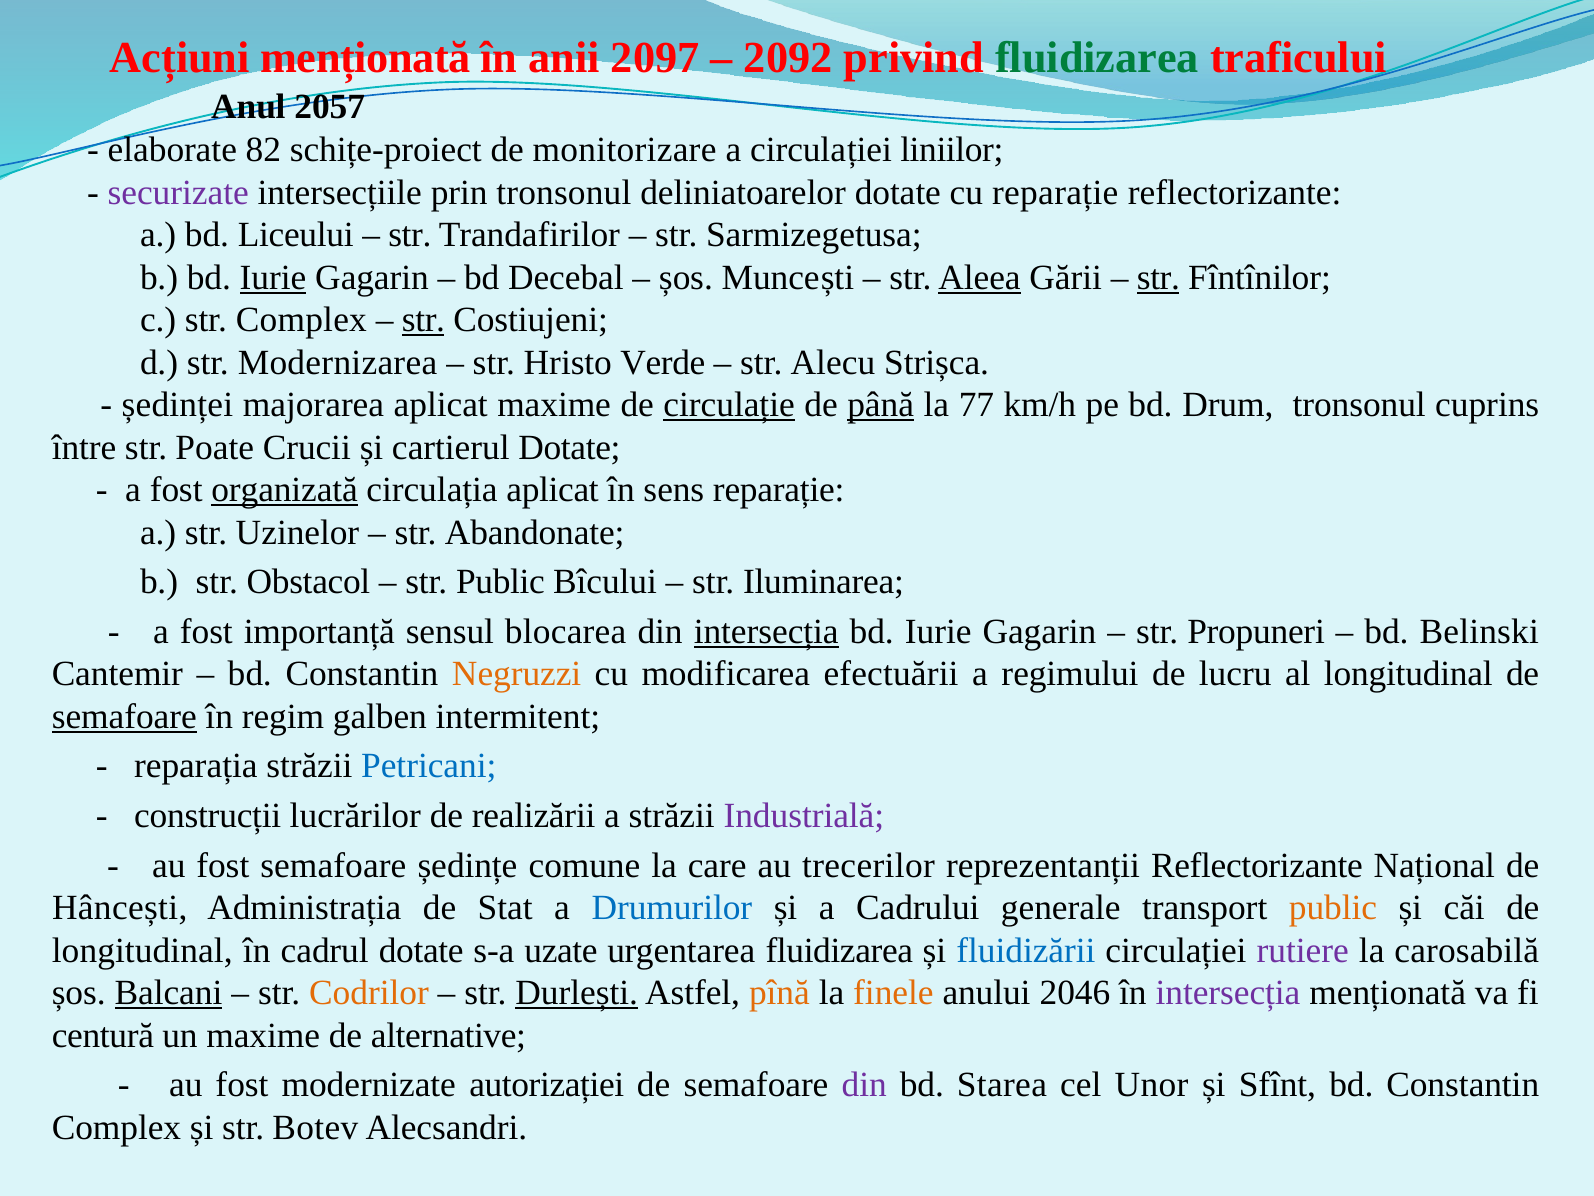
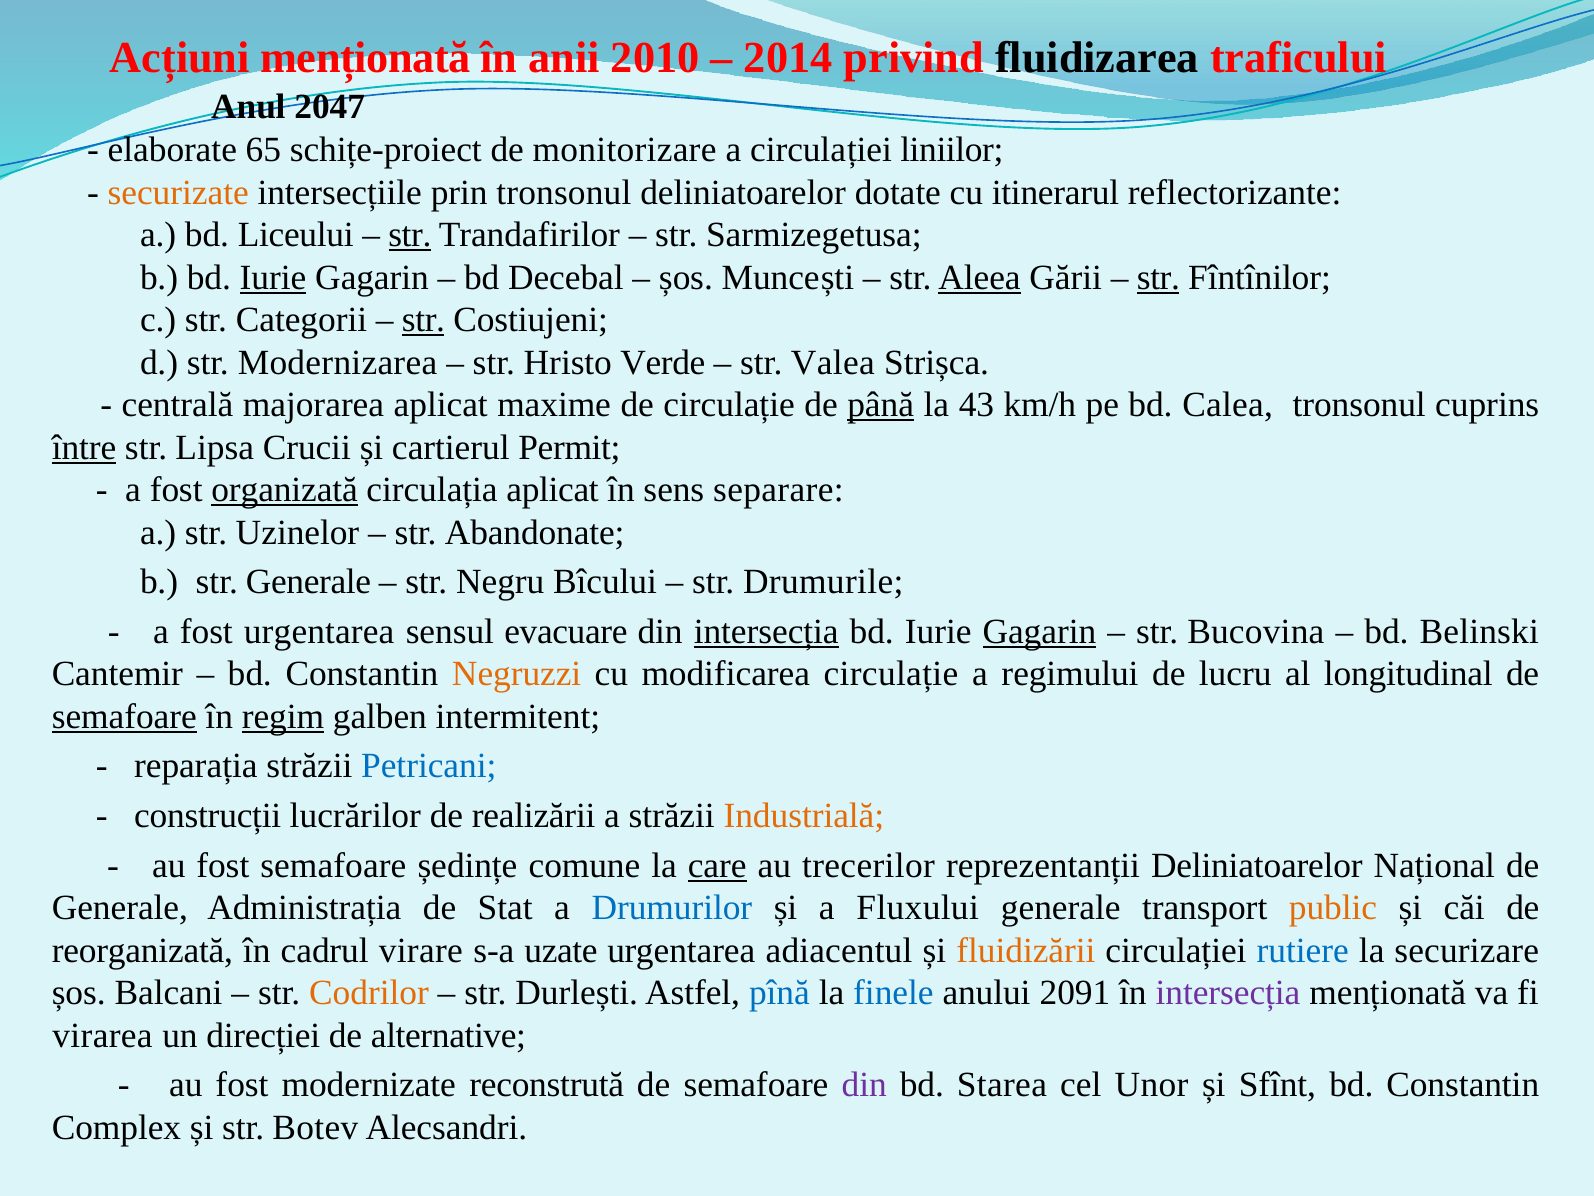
2097: 2097 -> 2010 (655, 58)
2092: 2092 -> 2014 (788, 58)
fluidizarea colour: green -> black (1097, 58)
2057: 2057 -> 2047 (330, 107)
82: 82 -> 65 (263, 150)
securizate colour: purple -> orange (178, 192)
cu reparație: reparație -> itinerarul (1056, 192)
str underline: none -> present (410, 235)
str Complex: Complex -> Categorii (301, 320)
Alecu: Alecu -> Valea (833, 362)
ședinței: ședinței -> centrală (177, 405)
circulație underline: present -> none (729, 405)
77: 77 -> 43 (976, 405)
Drum: Drum -> Calea (1228, 405)
între underline: none -> present (84, 447)
Poate: Poate -> Lipsa (215, 447)
cartierul Dotate: Dotate -> Permit (569, 447)
sens reparație: reparație -> separare (778, 490)
str Obstacol: Obstacol -> Generale (308, 582)
str Public: Public -> Negru (500, 582)
Iluminarea: Iluminarea -> Drumurile (823, 582)
fost importanță: importanță -> urgentarea (319, 631)
blocarea: blocarea -> evacuare (566, 631)
Gagarin underline: none -> present (1039, 631)
Propuneri: Propuneri -> Bucovina (1256, 631)
modificarea efectuării: efectuării -> circulație (891, 674)
regim underline: none -> present (283, 716)
Industrială colour: purple -> orange (804, 816)
care underline: none -> present (717, 865)
reprezentanții Reflectorizante: Reflectorizante -> Deliniatoarelor (1257, 865)
Hâncești: Hâncești -> Generale (120, 908)
Cadrului: Cadrului -> Fluxului (918, 908)
longitudinal: longitudinal -> reorganizată (142, 950)
cadrul dotate: dotate -> virare (421, 950)
urgentarea fluidizarea: fluidizarea -> adiacentul (839, 950)
fluidizării colour: blue -> orange (1026, 950)
rutiere colour: purple -> blue (1303, 950)
carosabilă: carosabilă -> securizare (1467, 950)
Balcani underline: present -> none (168, 993)
Durlești underline: present -> none (577, 993)
pînă colour: orange -> blue (779, 993)
finele colour: orange -> blue (893, 993)
2046: 2046 -> 2091 (1075, 993)
centură: centură -> virarea (103, 1035)
un maxime: maxime -> direcției (263, 1035)
autorizației: autorizației -> reconstrută (547, 1085)
